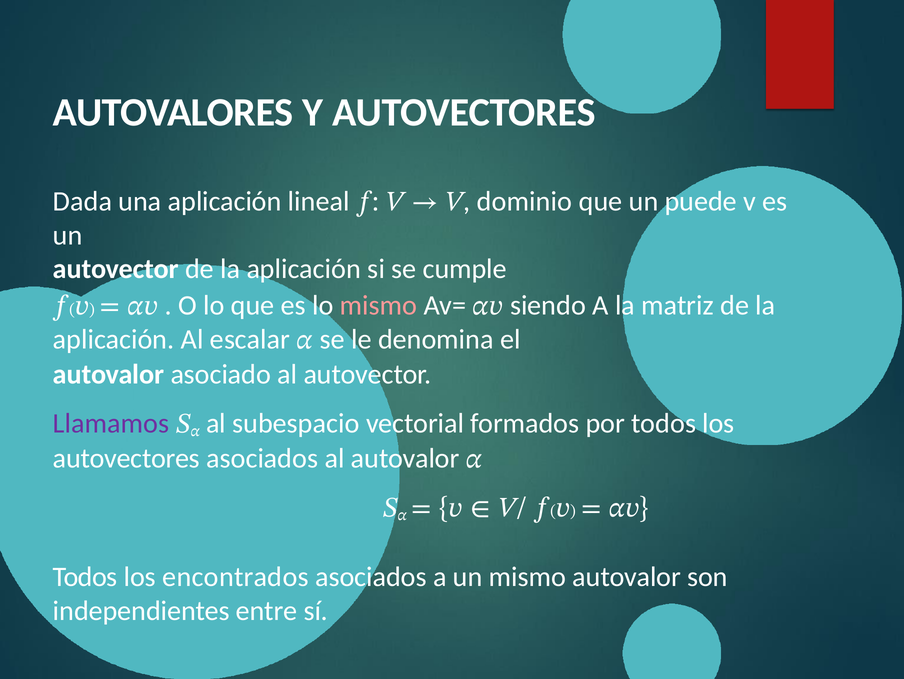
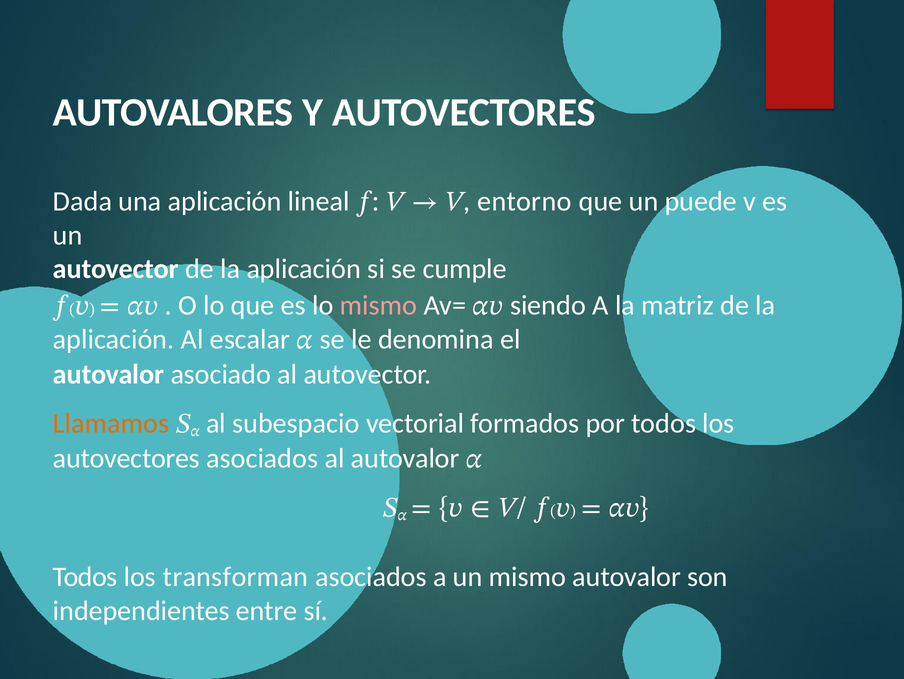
dominio: dominio -> entorno (524, 202)
Llamamos colour: purple -> orange (111, 423)
encontrados: encontrados -> transforman (236, 577)
